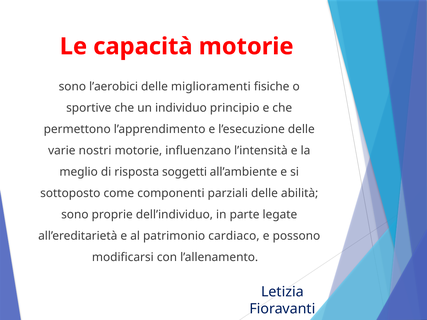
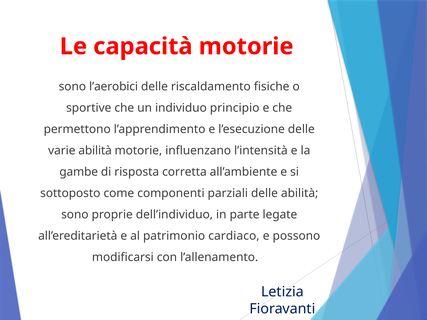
miglioramenti: miglioramenti -> riscaldamento (211, 87)
varie nostri: nostri -> abilità (95, 151)
meglio: meglio -> gambe (79, 172)
soggetti: soggetti -> corretta (184, 172)
